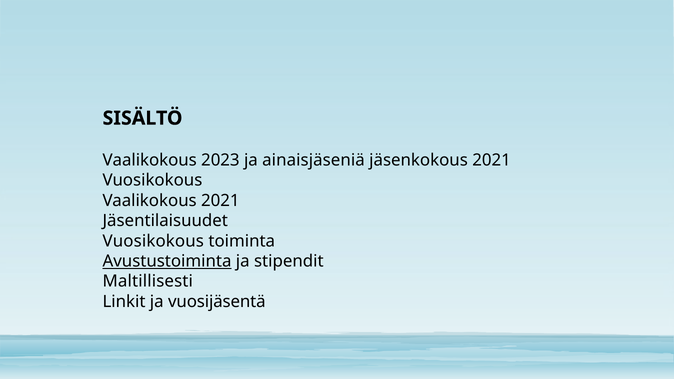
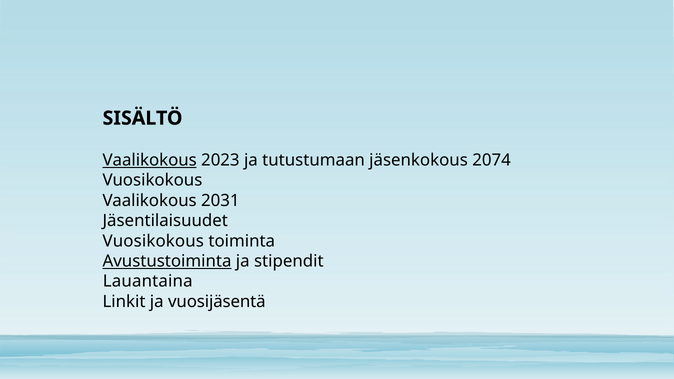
Vaalikokous underline: none -> present (150, 160)
ainaisjäseniä: ainaisjäseniä -> tutustumaan (314, 160)
jäsenkokous 2021: 2021 -> 2074 (492, 160)
Vaalikokous 2021: 2021 -> 2031 (220, 201)
Maltillisesti: Maltillisesti -> Lauantaina (148, 281)
